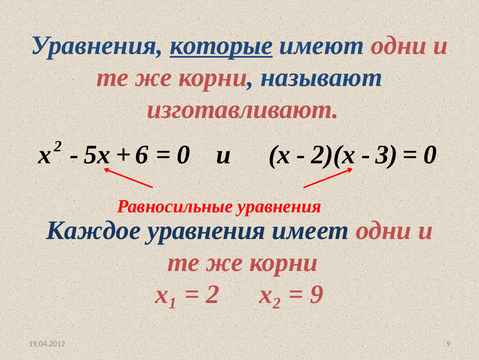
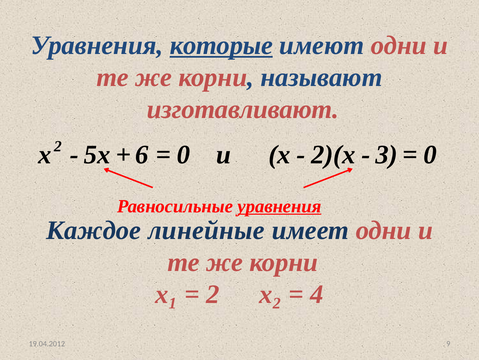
уравнения underline: none -> present (280, 206)
Каждое уравнения: уравнения -> линейные (206, 230)
9: 9 -> 4 (317, 294)
